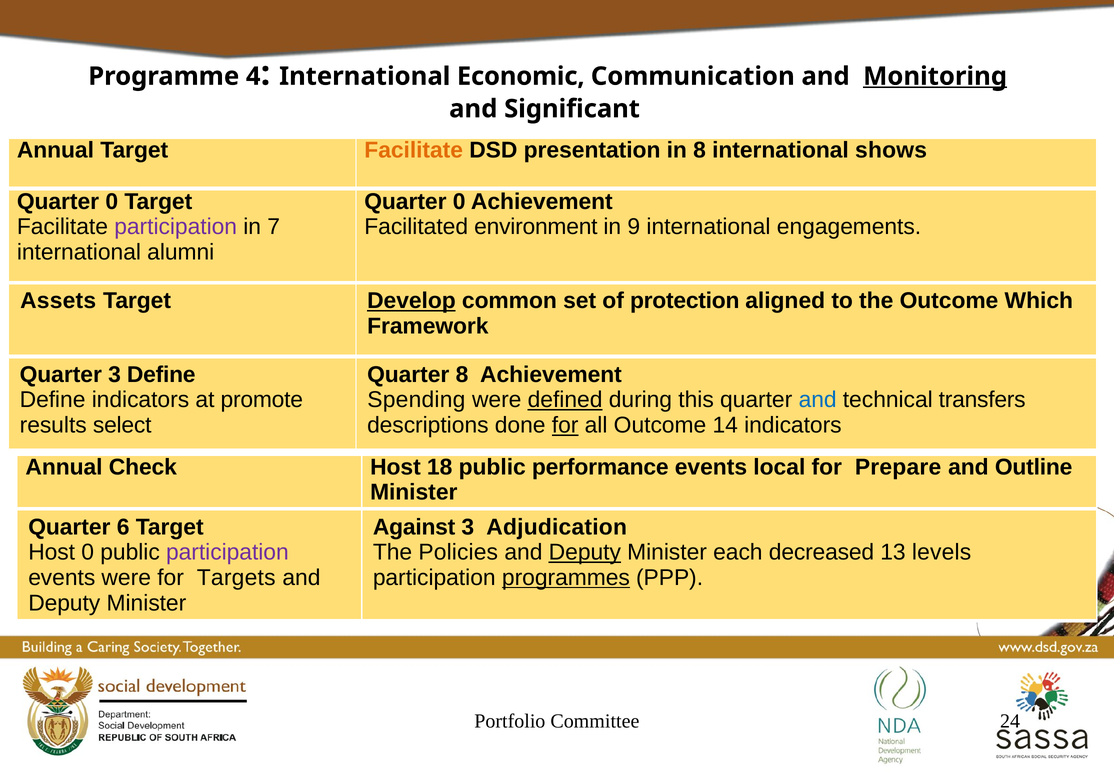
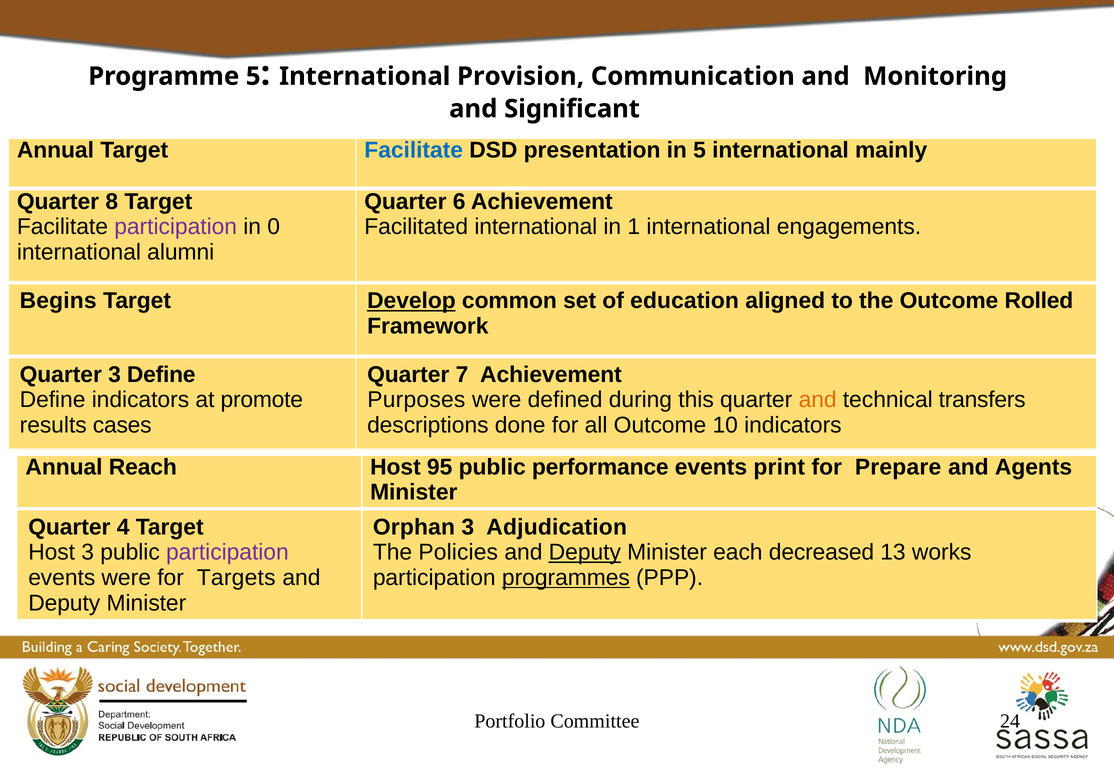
Programme 4: 4 -> 5 (253, 76)
Economic: Economic -> Provision (521, 76)
Monitoring underline: present -> none (935, 76)
Facilitate colour: orange -> blue (414, 150)
in 8: 8 -> 5 (700, 150)
shows: shows -> mainly (891, 150)
0: 0 -> 8 (112, 202)
0: 0 -> 6 (459, 202)
7: 7 -> 0 (274, 227)
Facilitated environment: environment -> international (536, 227)
9: 9 -> 1 (634, 227)
Assets: Assets -> Begins (58, 301)
protection: protection -> education (685, 301)
Which: Which -> Rolled (1039, 301)
Quarter 8: 8 -> 7 (462, 375)
Spending: Spending -> Purposes (416, 400)
defined underline: present -> none (565, 400)
and colour: blue -> orange (818, 400)
select: select -> cases (122, 425)
for underline: present -> none (565, 425)
14: 14 -> 10 (725, 425)
Check: Check -> Reach (143, 467)
18: 18 -> 95 (440, 467)
local: local -> print (779, 467)
Outline: Outline -> Agents (1034, 467)
6: 6 -> 4 (123, 527)
Against: Against -> Orphan (414, 527)
Host 0: 0 -> 3 (88, 553)
levels: levels -> works (942, 553)
